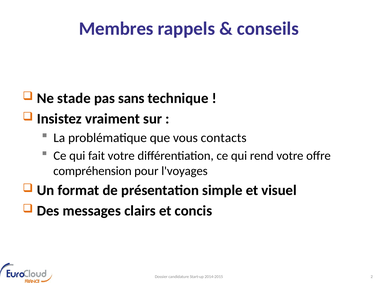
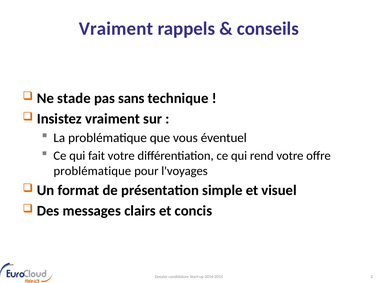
Membres: Membres -> Vraiment (116, 29)
contacts: contacts -> éventuel (224, 138)
compréhension: compréhension -> problématique (92, 171)
